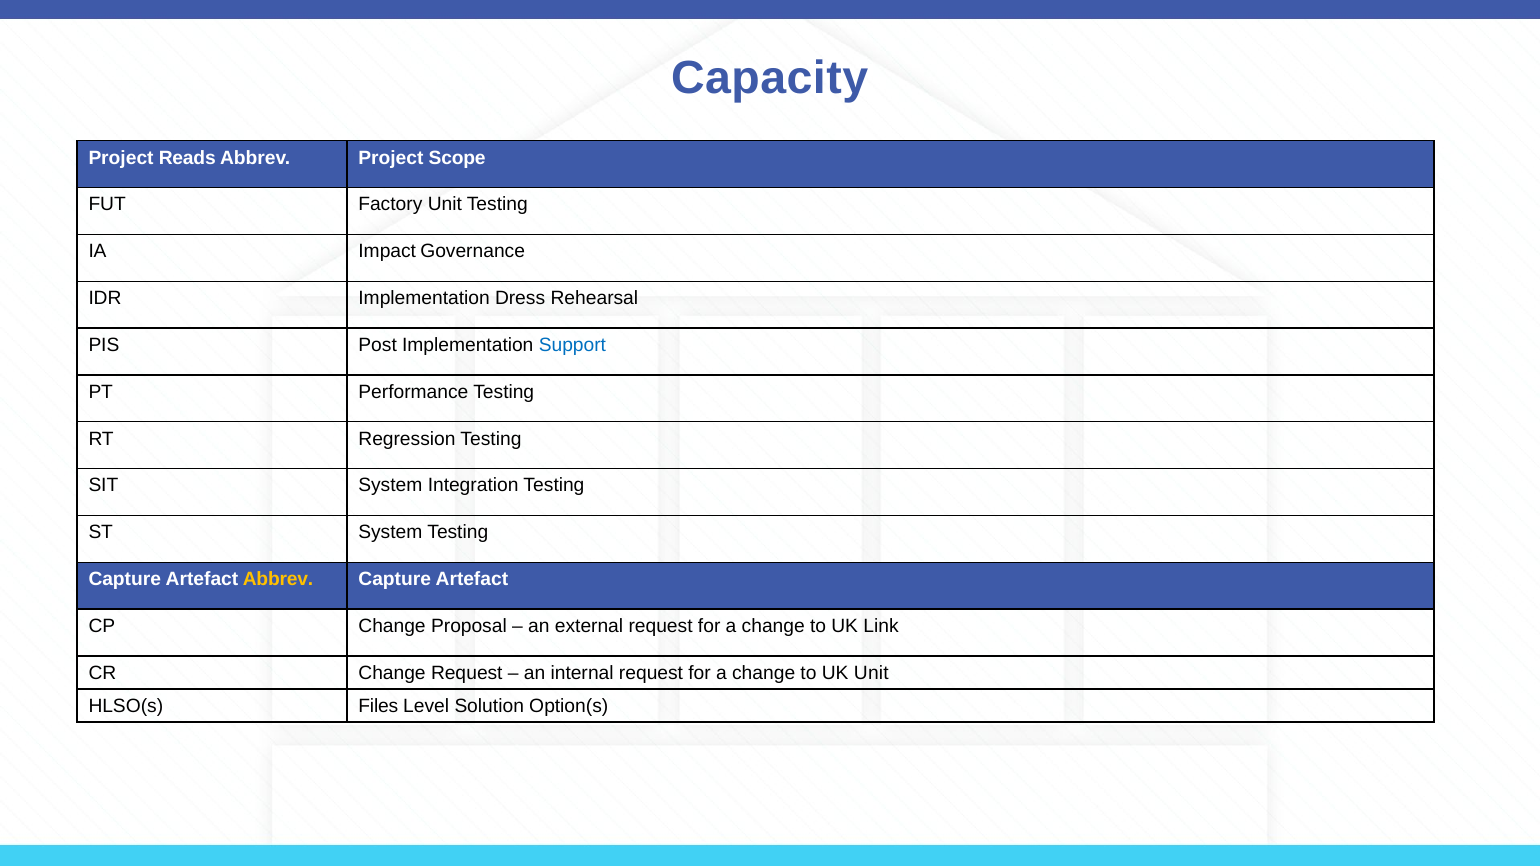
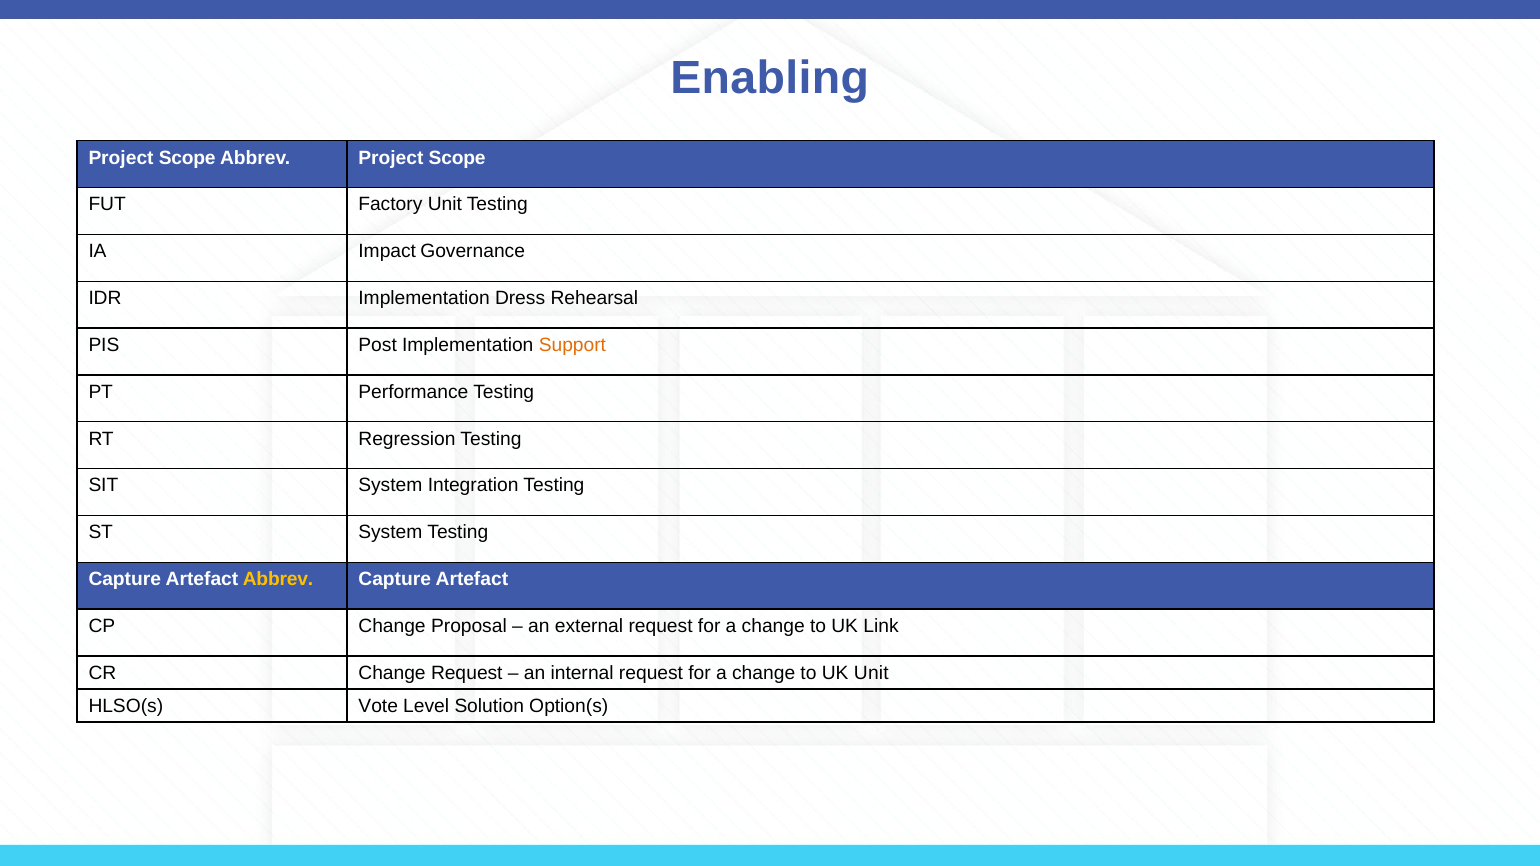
Capacity: Capacity -> Enabling (770, 78)
Reads: Reads -> Scope (187, 158)
Support colour: blue -> orange (572, 345)
Files: Files -> Vote (378, 706)
